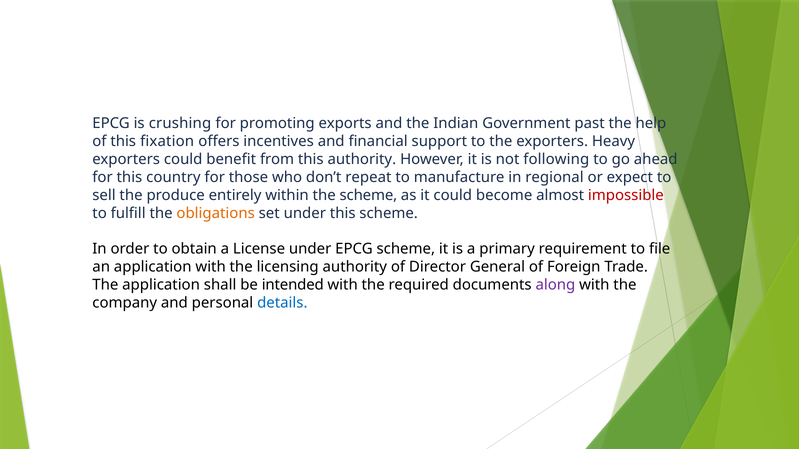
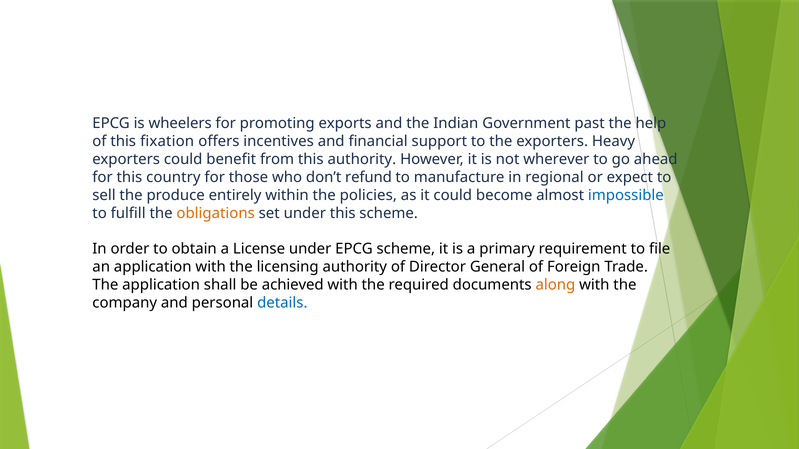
crushing: crushing -> wheelers (180, 123)
following: following -> wherever (556, 159)
repeat: repeat -> refund (368, 177)
the scheme: scheme -> policies (368, 195)
impossible colour: red -> blue (626, 195)
intended: intended -> achieved (293, 285)
along colour: purple -> orange (555, 285)
